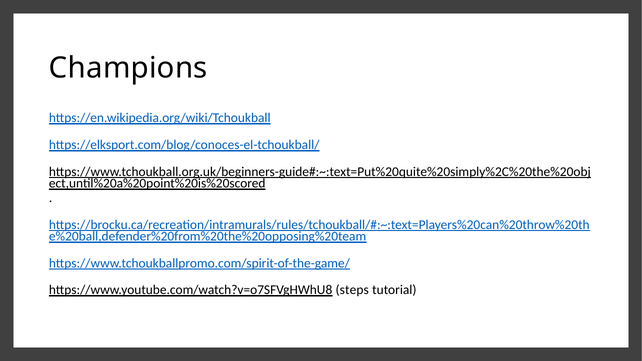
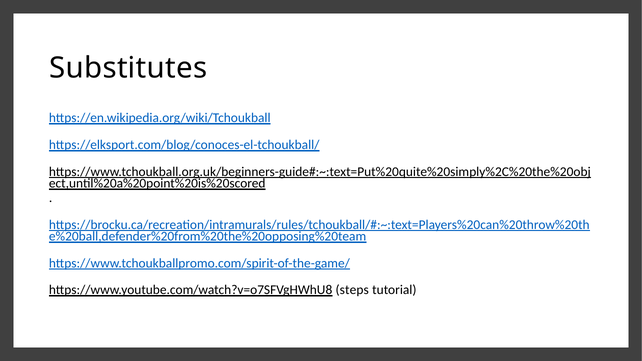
Champions: Champions -> Substitutes (128, 68)
